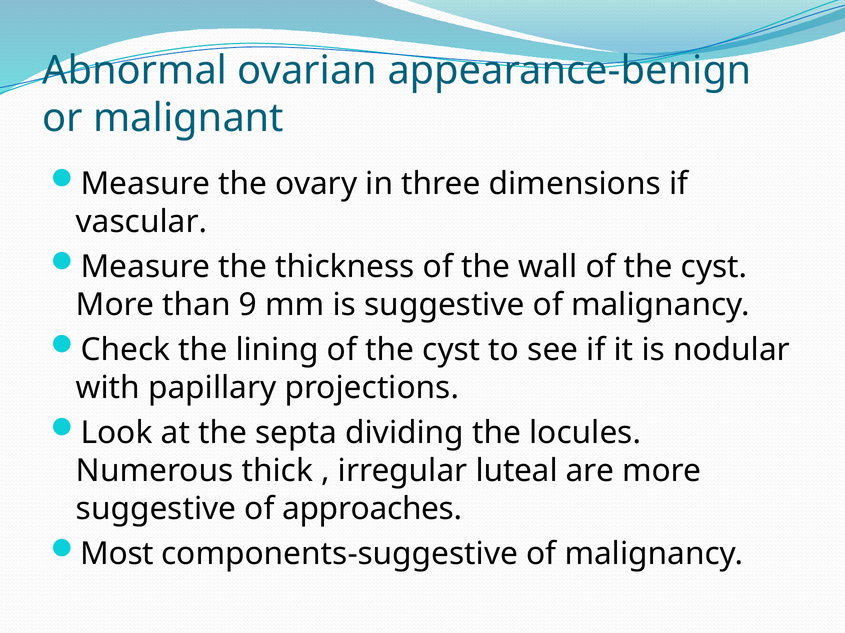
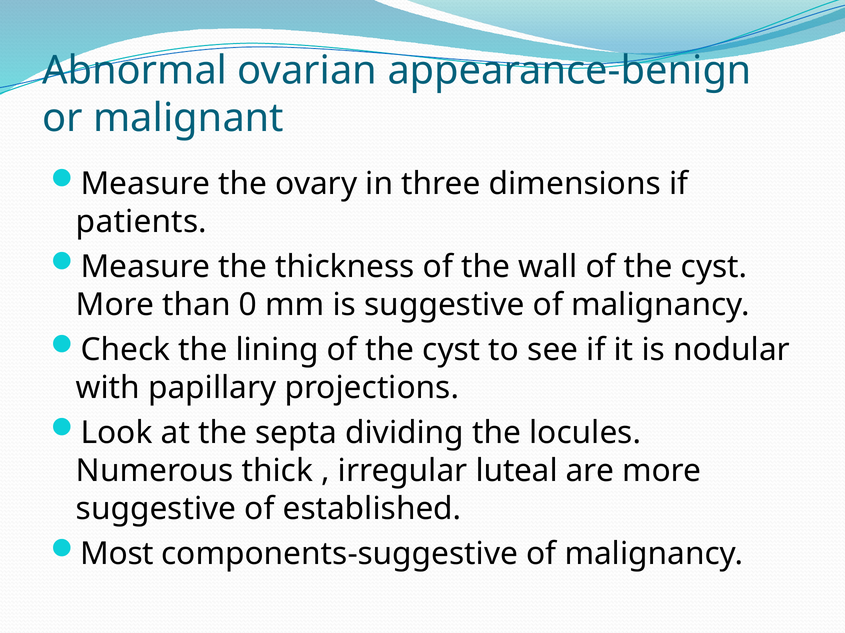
vascular: vascular -> patients (141, 222)
9: 9 -> 0 (248, 305)
approaches: approaches -> established (372, 509)
